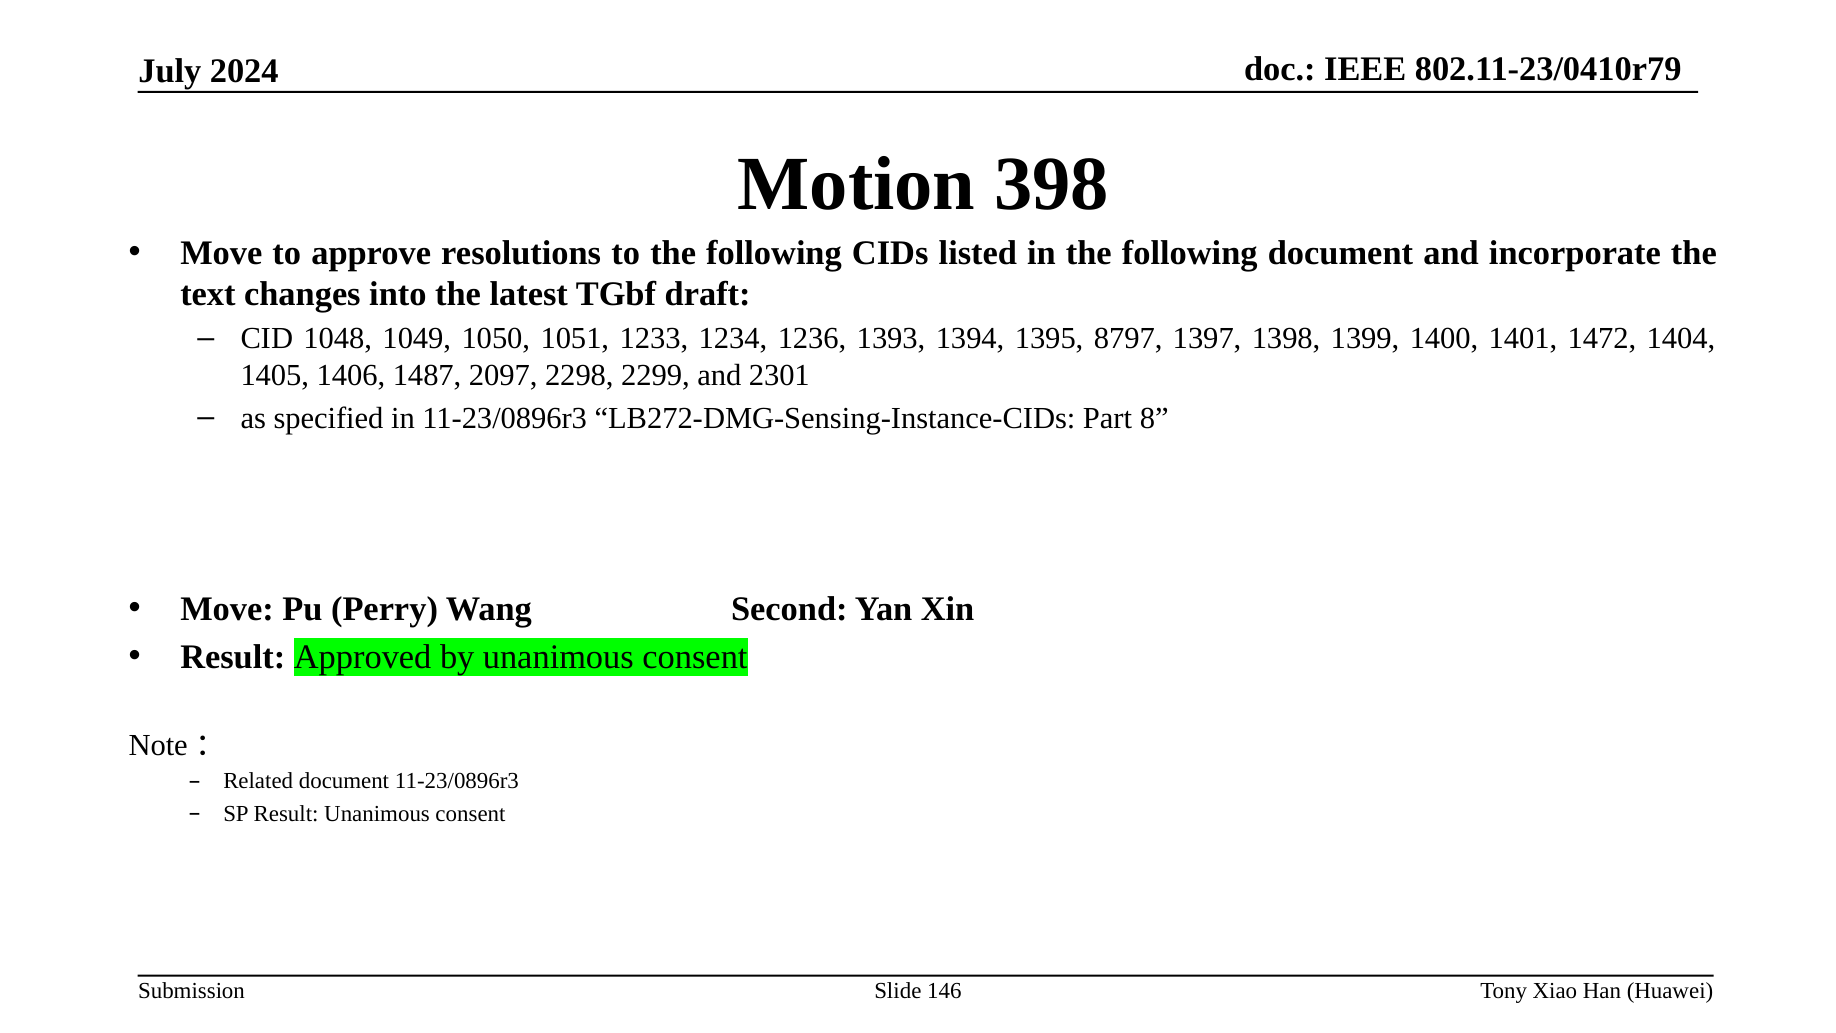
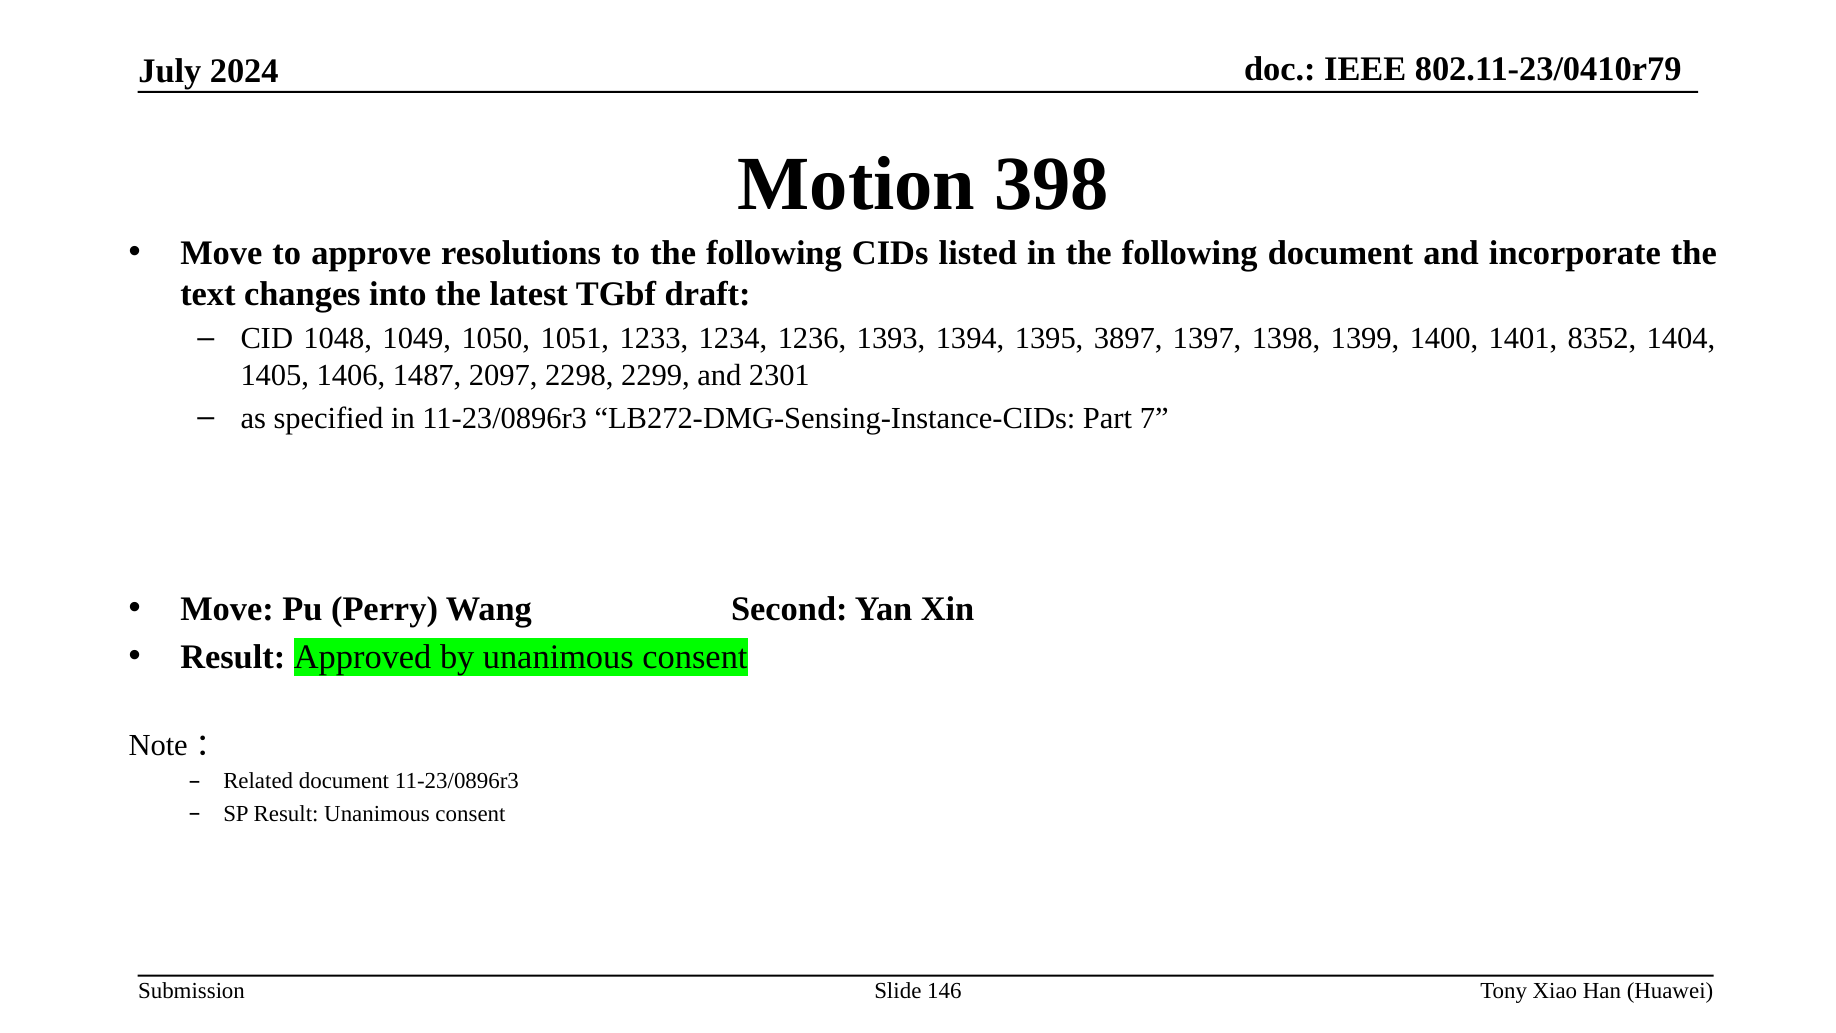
8797: 8797 -> 3897 (1128, 339)
1472: 1472 -> 8352 (1602, 339)
8: 8 -> 7 (1154, 418)
